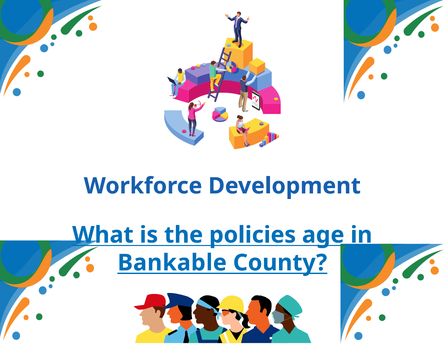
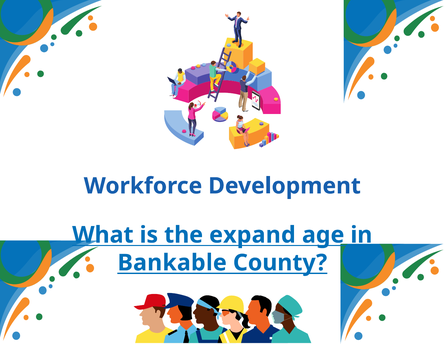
policies: policies -> expand (252, 235)
